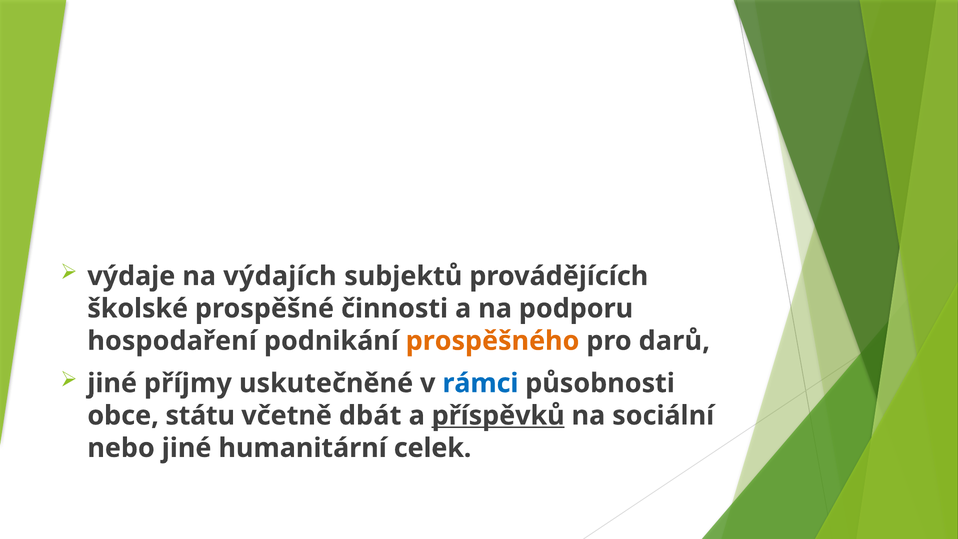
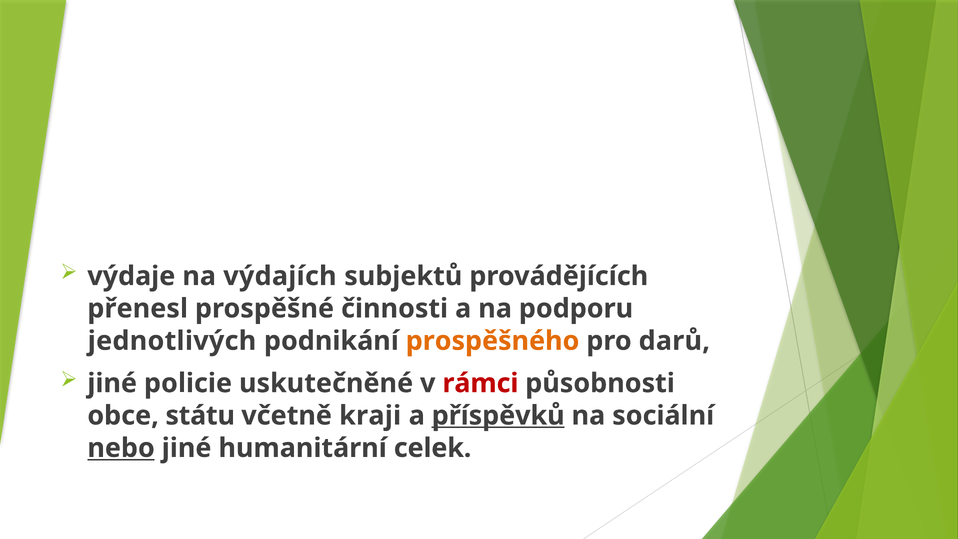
školské: školské -> přenesl (138, 308)
hospodaření: hospodaření -> jednotlivých (172, 341)
příjmy: příjmy -> policie (188, 383)
rámci colour: blue -> red (480, 383)
dbát: dbát -> kraji (370, 416)
nebo underline: none -> present (121, 448)
